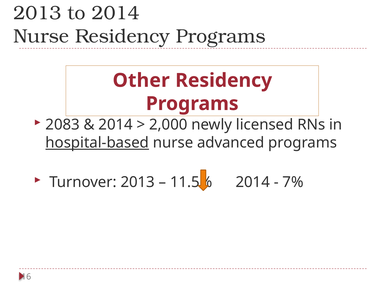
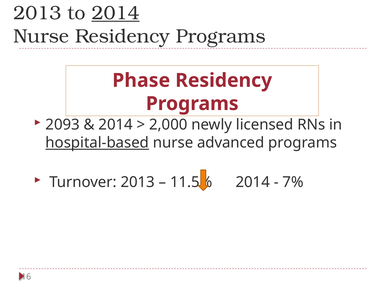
2014 underline: none -> present (116, 13)
Other: Other -> Phase (141, 80)
2083: 2083 -> 2093 (63, 125)
